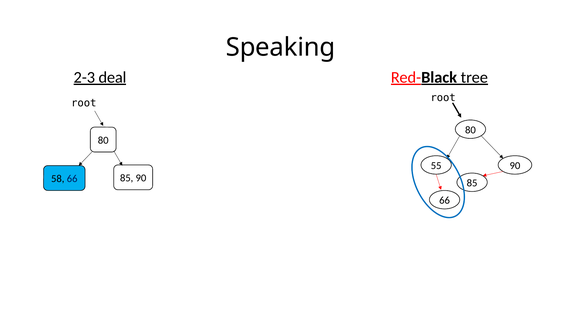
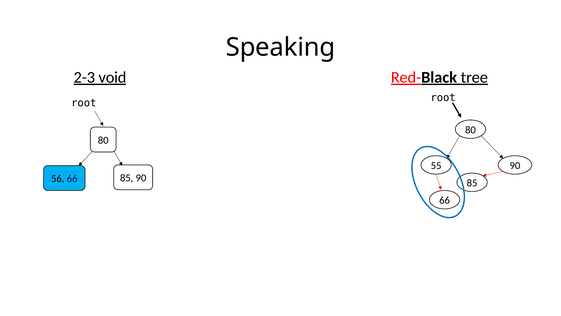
deal: deal -> void (112, 77)
58: 58 -> 56 (58, 179)
